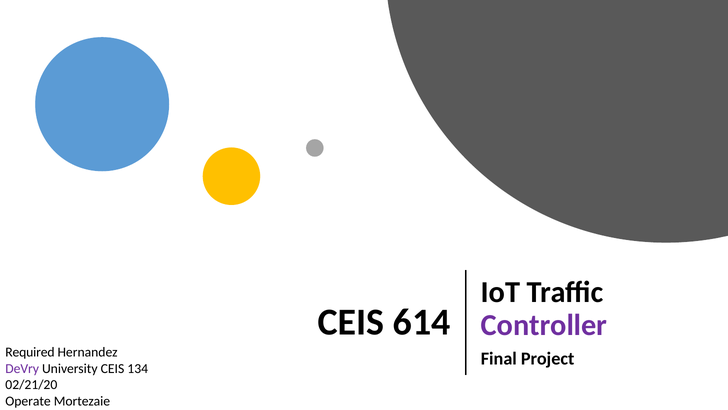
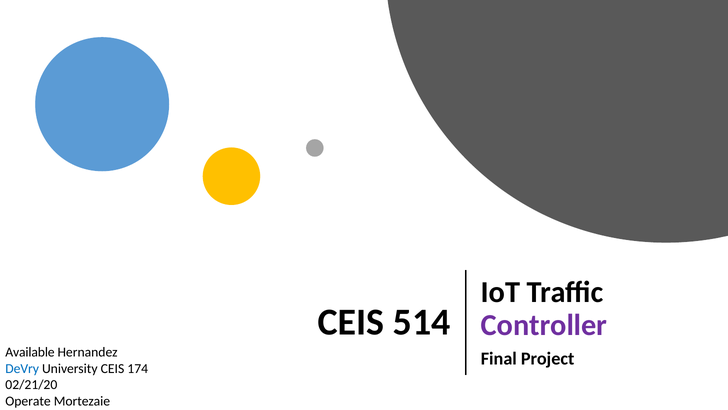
614: 614 -> 514 (422, 322)
Required: Required -> Available (30, 352)
DeVry colour: purple -> blue (22, 368)
134: 134 -> 174 (138, 368)
